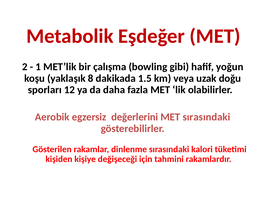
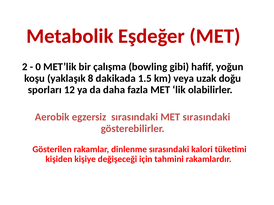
1: 1 -> 0 (38, 67)
egzersiz değerlerini: değerlerini -> sırasındaki (135, 117)
